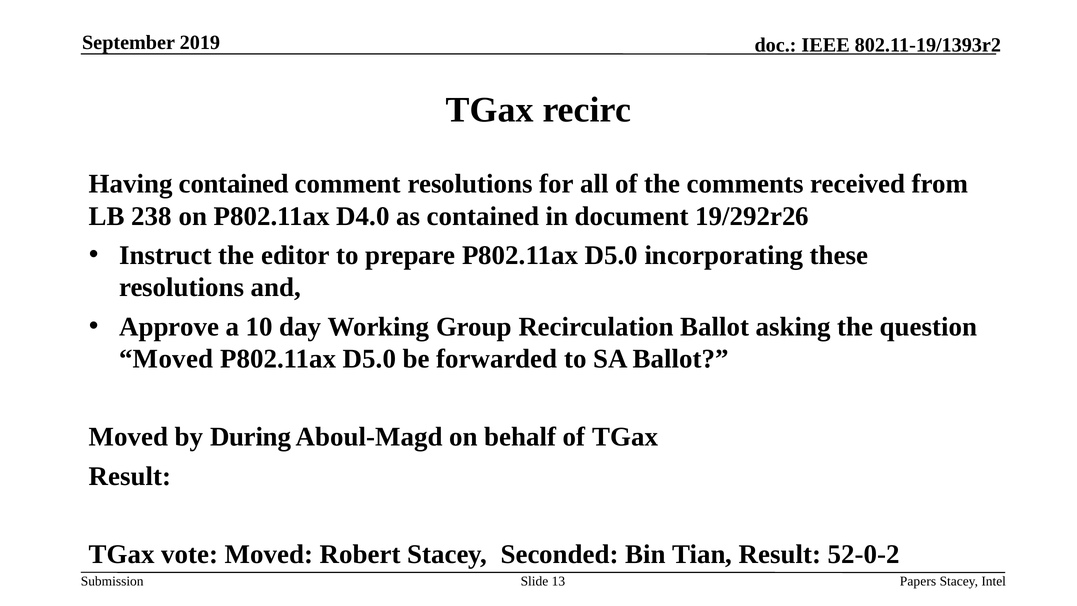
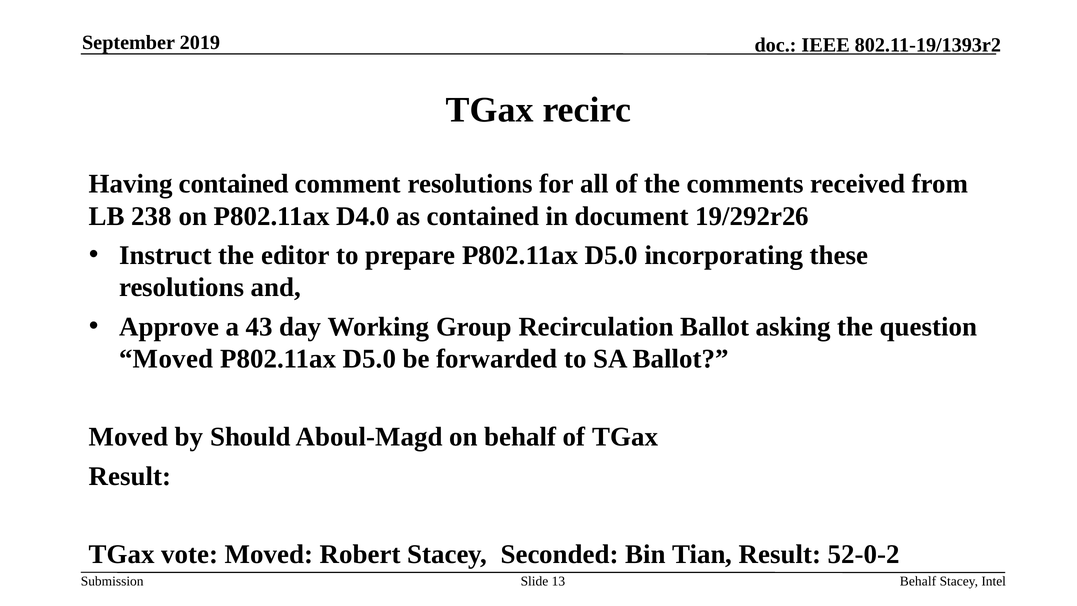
10: 10 -> 43 (259, 327)
During: During -> Should (250, 437)
Papers: Papers -> Behalf (918, 581)
